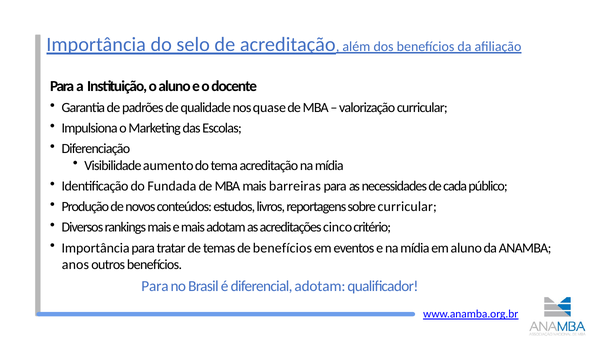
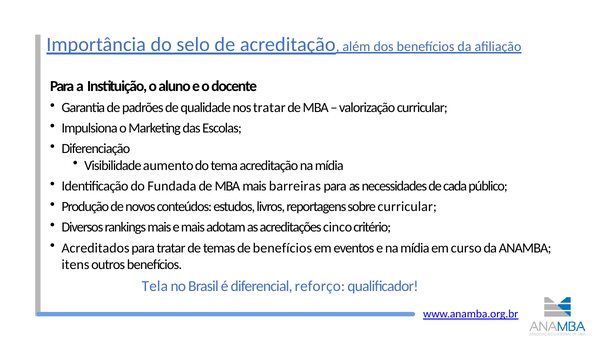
nos quase: quase -> tratar (269, 108)
Importância: Importância -> Acreditados (96, 248)
em aluno: aluno -> curso (466, 248)
anos: anos -> itens (75, 264)
Para: Para -> Tela (155, 286)
diferencial adotam: adotam -> reforço (320, 286)
